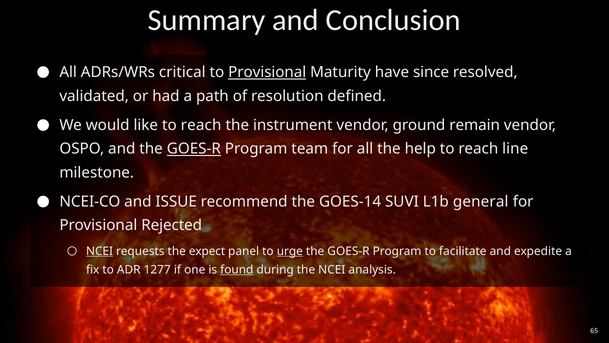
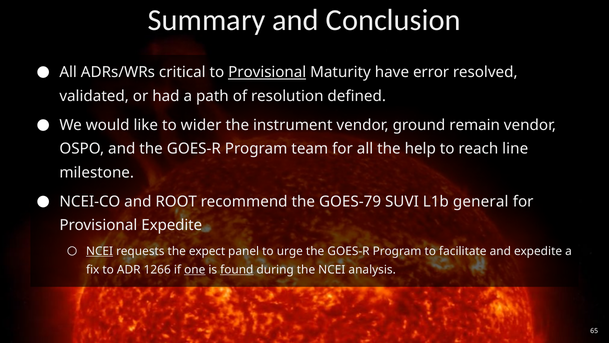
since: since -> error (431, 72)
like to reach: reach -> wider (201, 125)
GOES-R underline: present -> none (194, 149)
ISSUE: ISSUE -> ROOT (176, 201)
GOES-14: GOES-14 -> GOES-79 (350, 201)
Provisional Rejected: Rejected -> Expedite (172, 225)
urge underline: present -> none (290, 251)
1277: 1277 -> 1266 (157, 269)
one underline: none -> present (195, 269)
